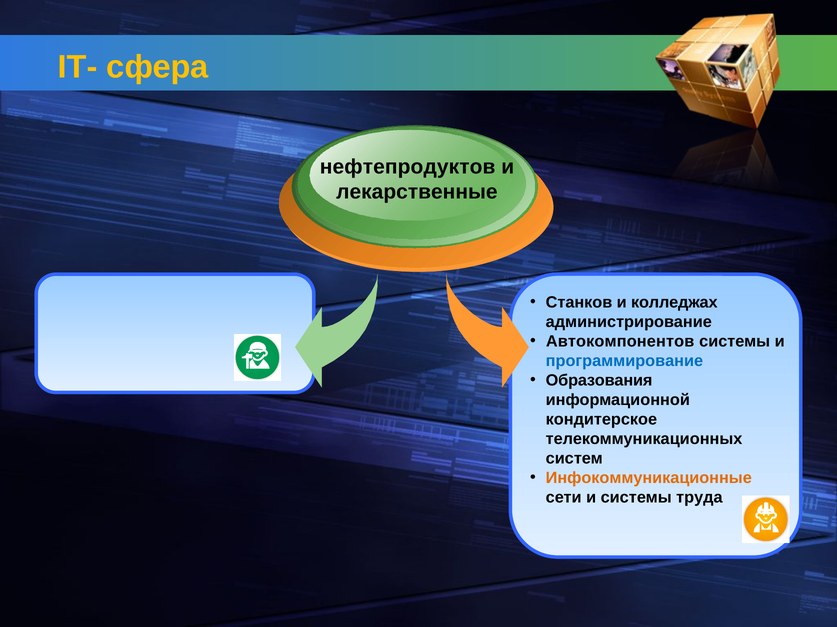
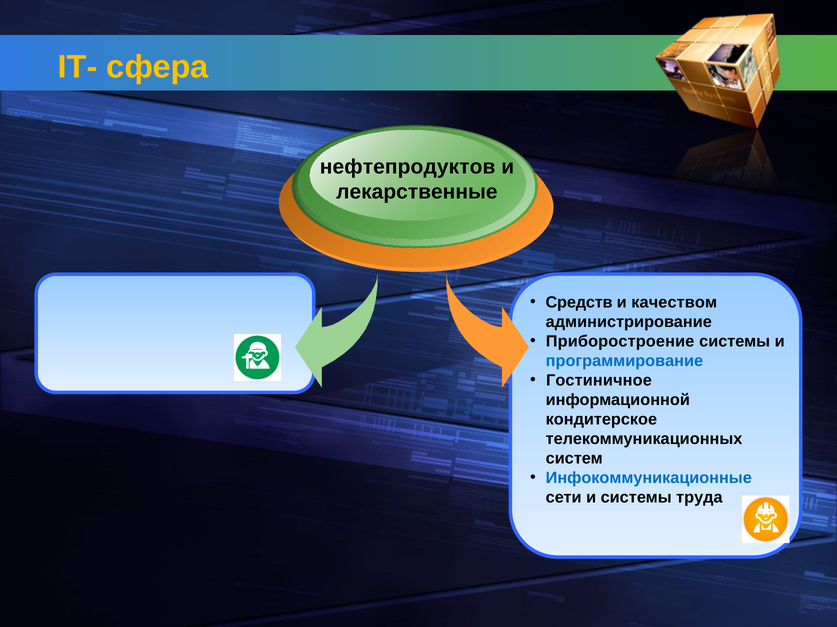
Станков: Станков -> Средств (579, 303)
колледжах: колледжах -> качеством (674, 303)
Автокомпонентов: Автокомпонентов -> Приборостроение (620, 342)
Образования: Образования -> Гостиничное (599, 381)
Инфокоммуникационные colour: orange -> blue (649, 478)
